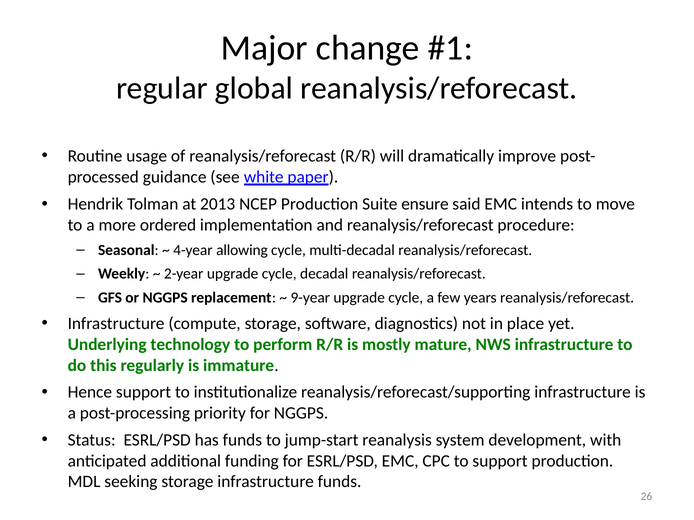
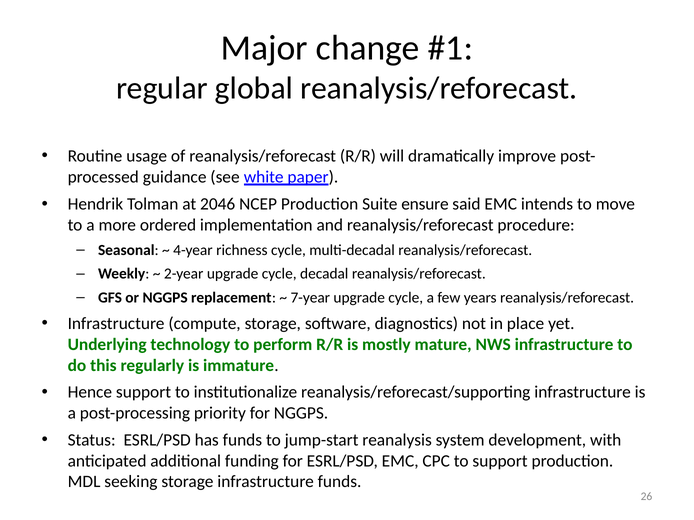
2013: 2013 -> 2046 (218, 204)
allowing: allowing -> richness (242, 250)
9-year: 9-year -> 7-year (310, 298)
